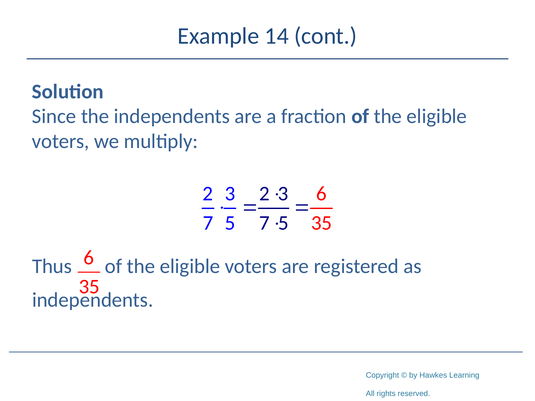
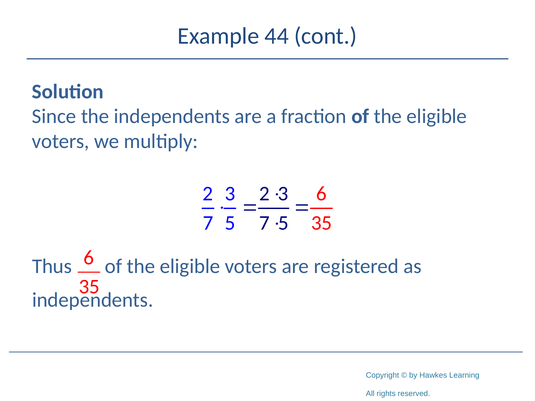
14: 14 -> 44 (277, 36)
